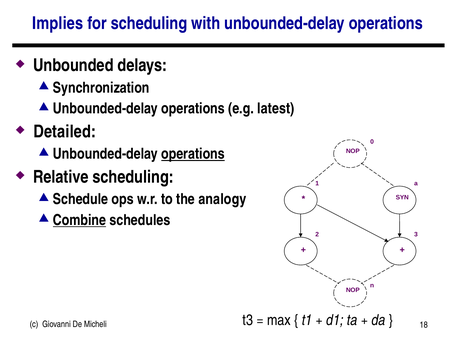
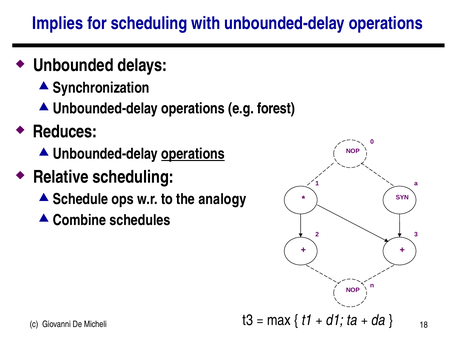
latest: latest -> forest (276, 109)
Detailed: Detailed -> Reduces (65, 132)
Combine underline: present -> none (80, 220)
